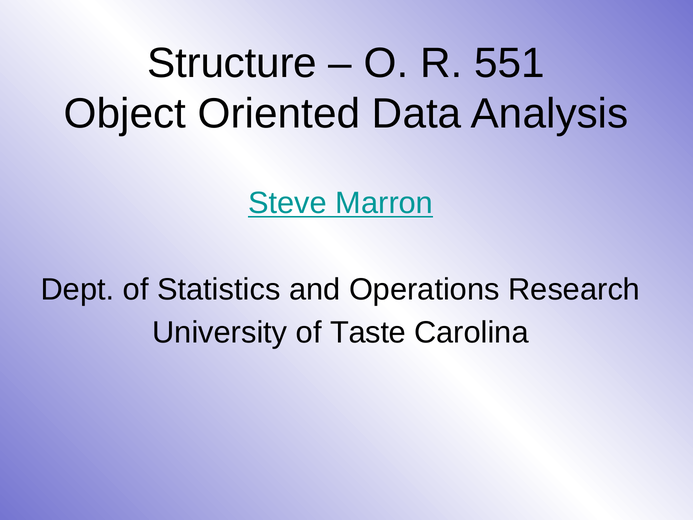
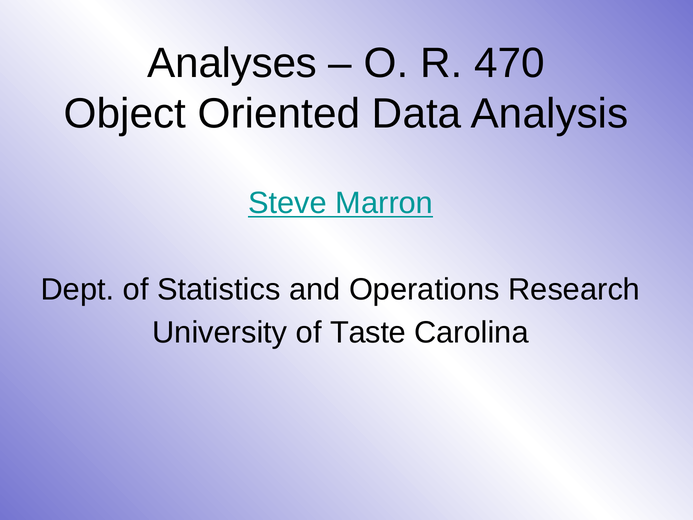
Structure: Structure -> Analyses (232, 63)
551: 551 -> 470 (509, 63)
